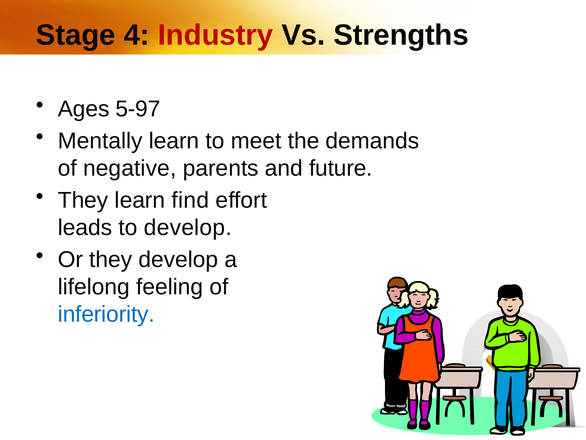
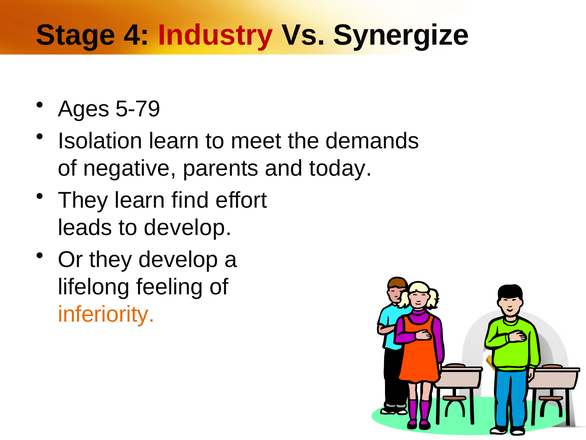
Strengths: Strengths -> Synergize (401, 35)
5-97: 5-97 -> 5-79 (138, 109)
Mentally: Mentally -> Isolation (100, 141)
future: future -> today (341, 168)
inferiority colour: blue -> orange (106, 314)
